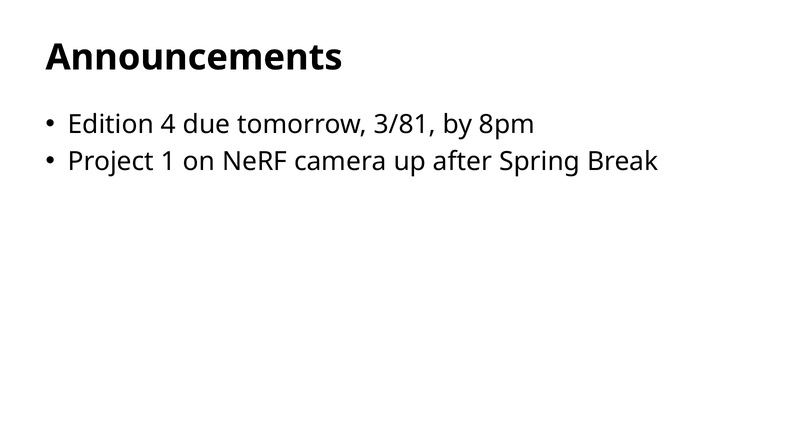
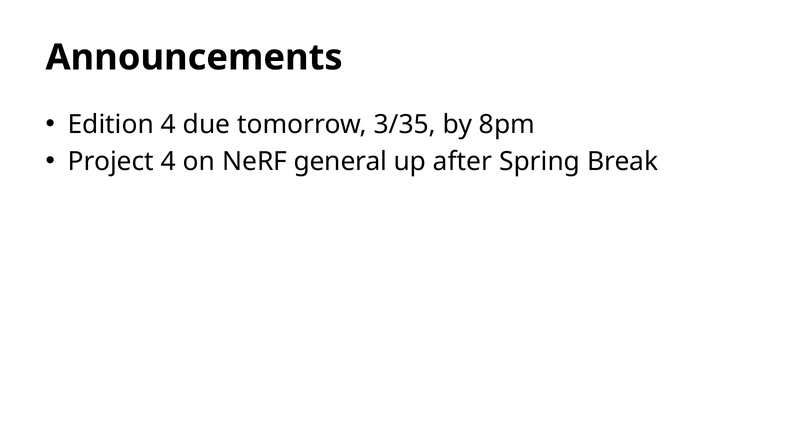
3/81: 3/81 -> 3/35 (405, 125)
Project 1: 1 -> 4 (168, 162)
camera: camera -> general (340, 162)
